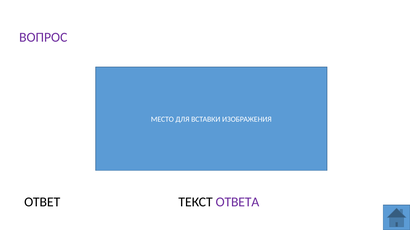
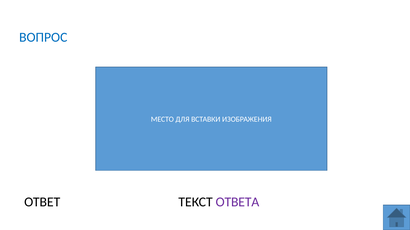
ВОПРОС colour: purple -> blue (43, 37)
